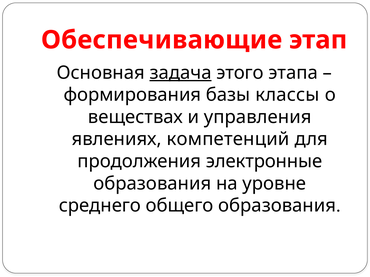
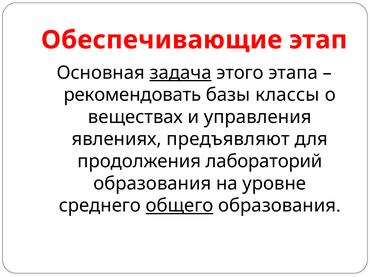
формирования: формирования -> рекомендовать (132, 95)
компетенций: компетенций -> предъявляют (228, 139)
электронные: электронные -> лабораторий (264, 162)
общего underline: none -> present (180, 206)
